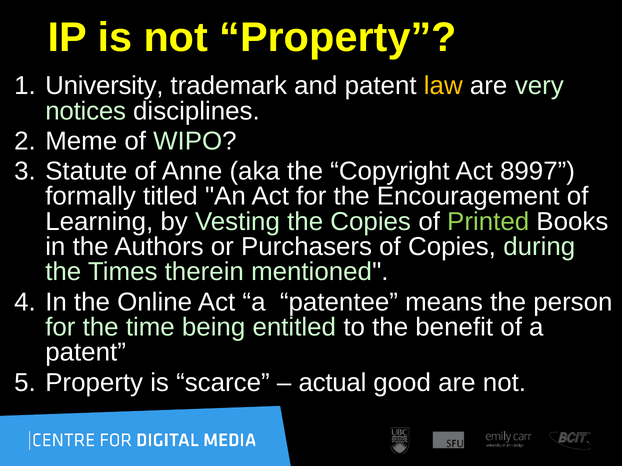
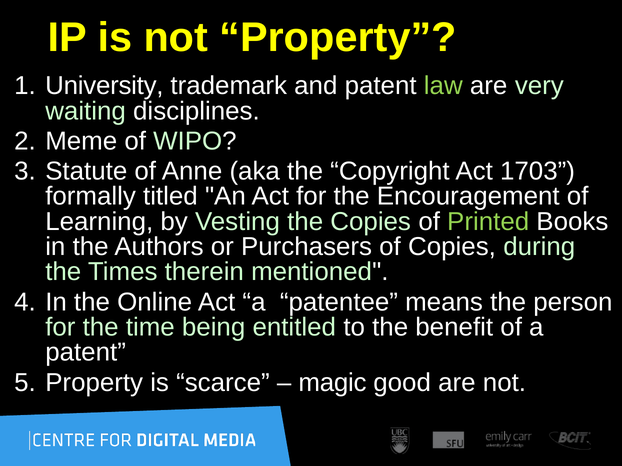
law colour: yellow -> light green (443, 86)
notices: notices -> waiting (86, 111)
8997: 8997 -> 1703 (537, 171)
actual: actual -> magic (332, 383)
